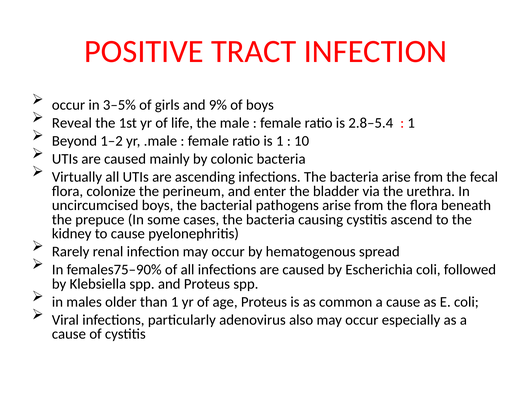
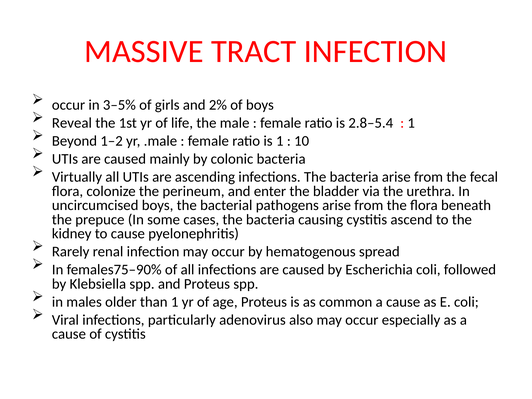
POSITIVE: POSITIVE -> MASSIVE (144, 51)
9%: 9% -> 2% (218, 105)
